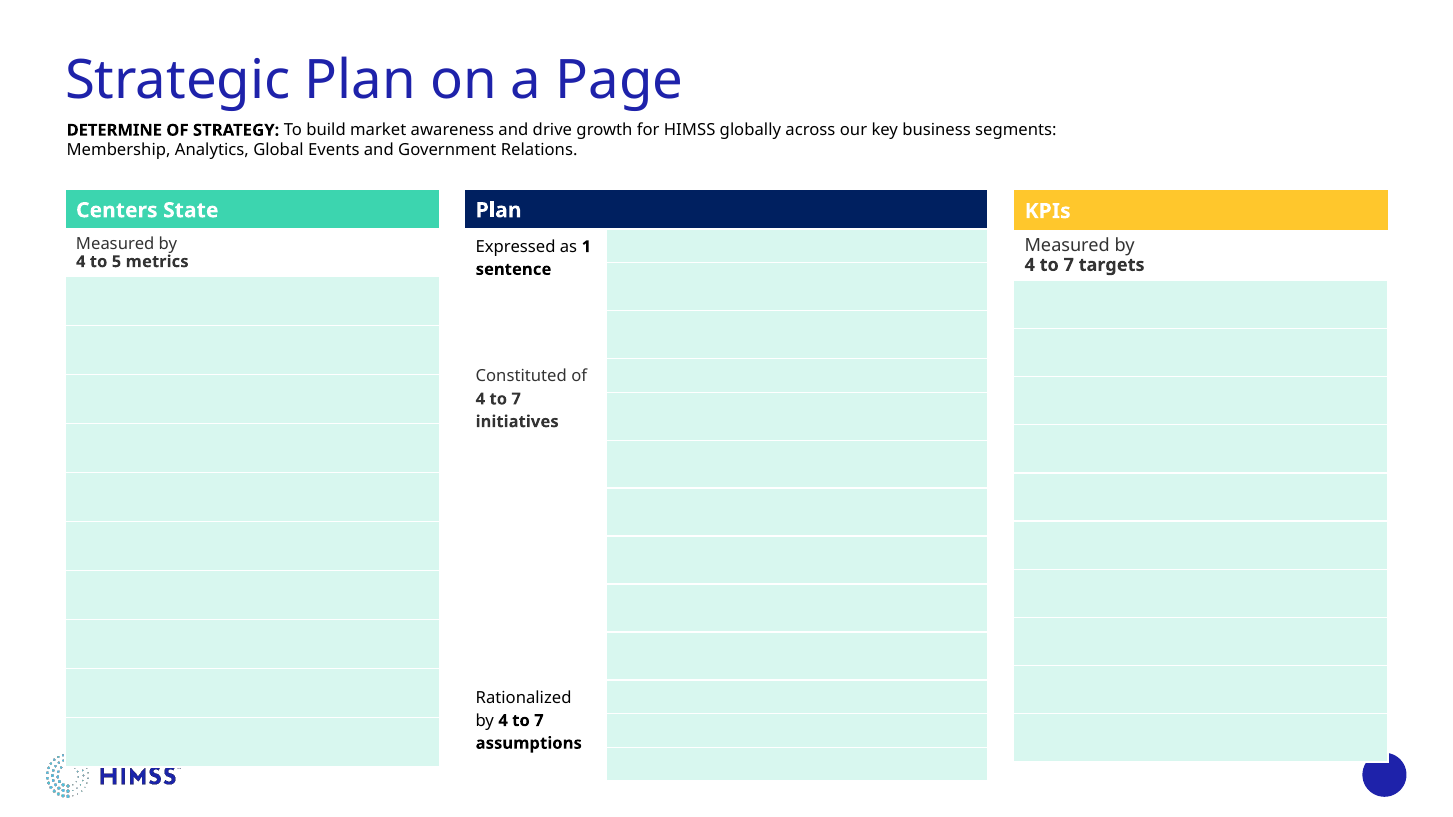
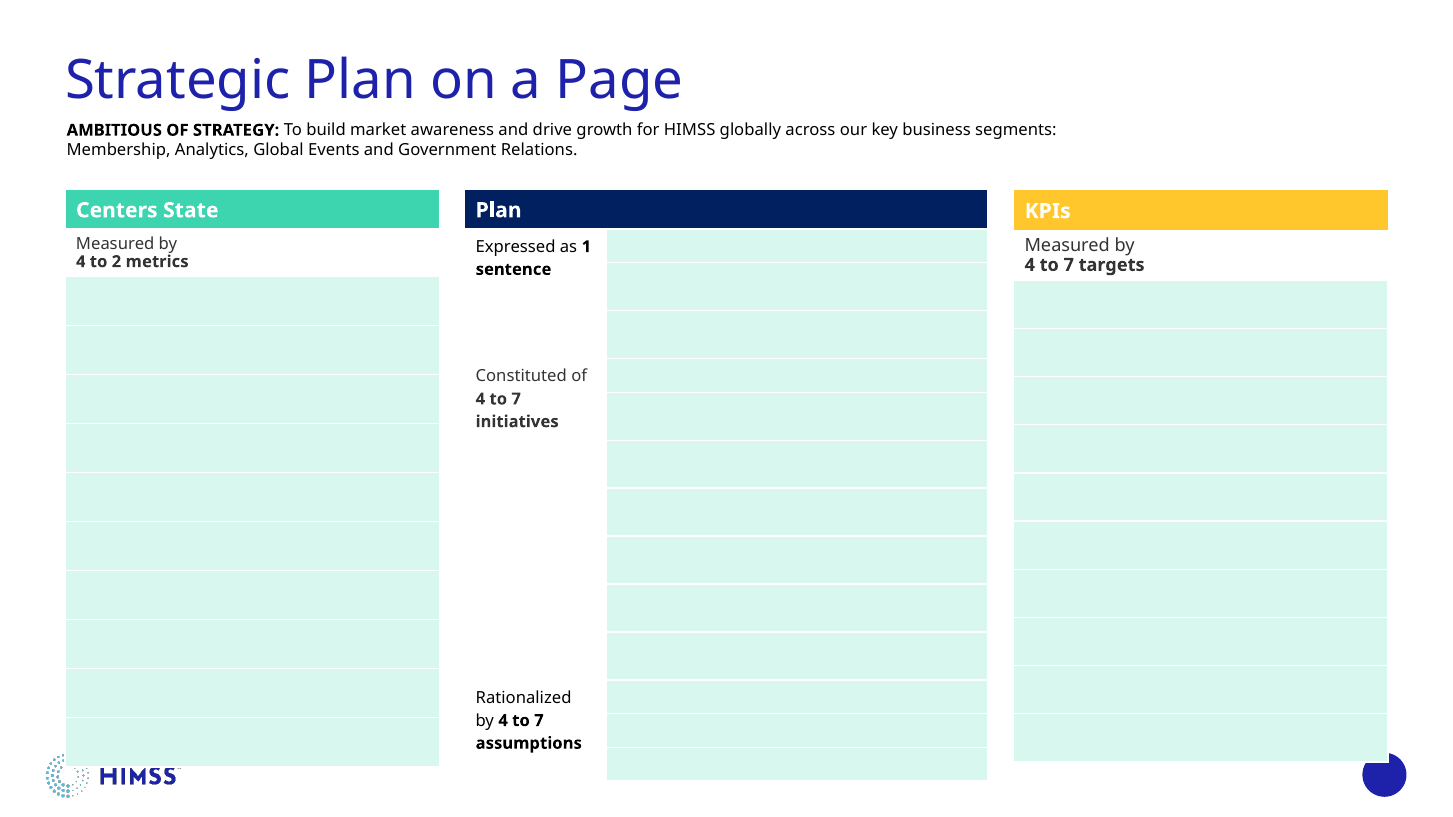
DETERMINE: DETERMINE -> AMBITIOUS (114, 130)
5: 5 -> 2 (116, 262)
